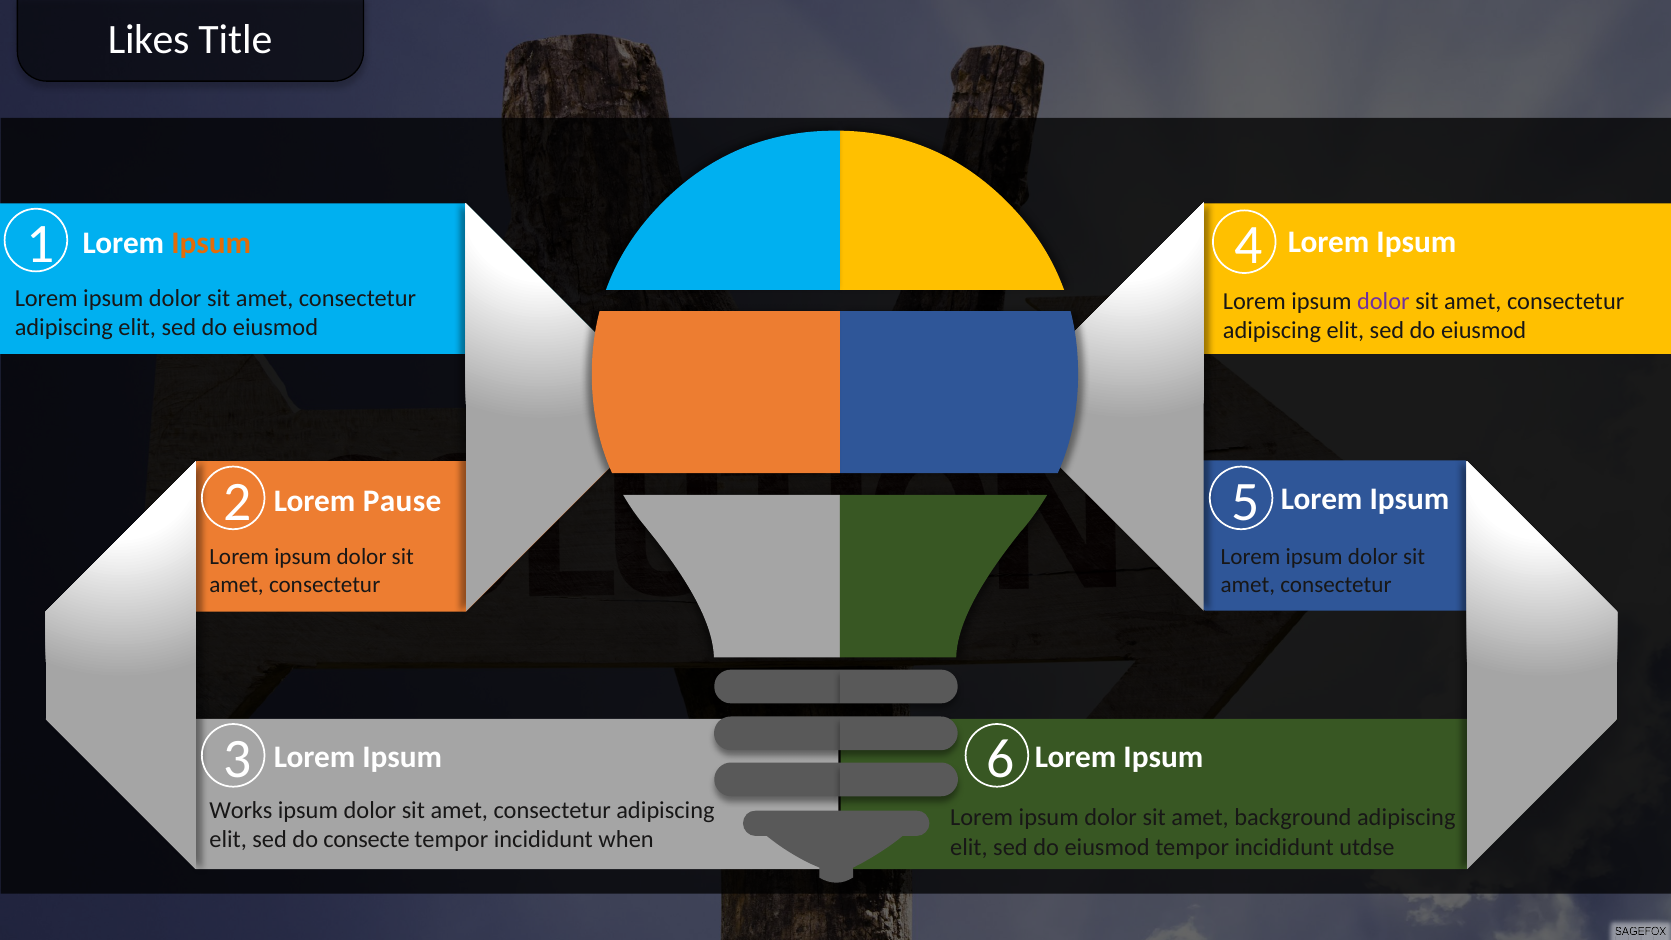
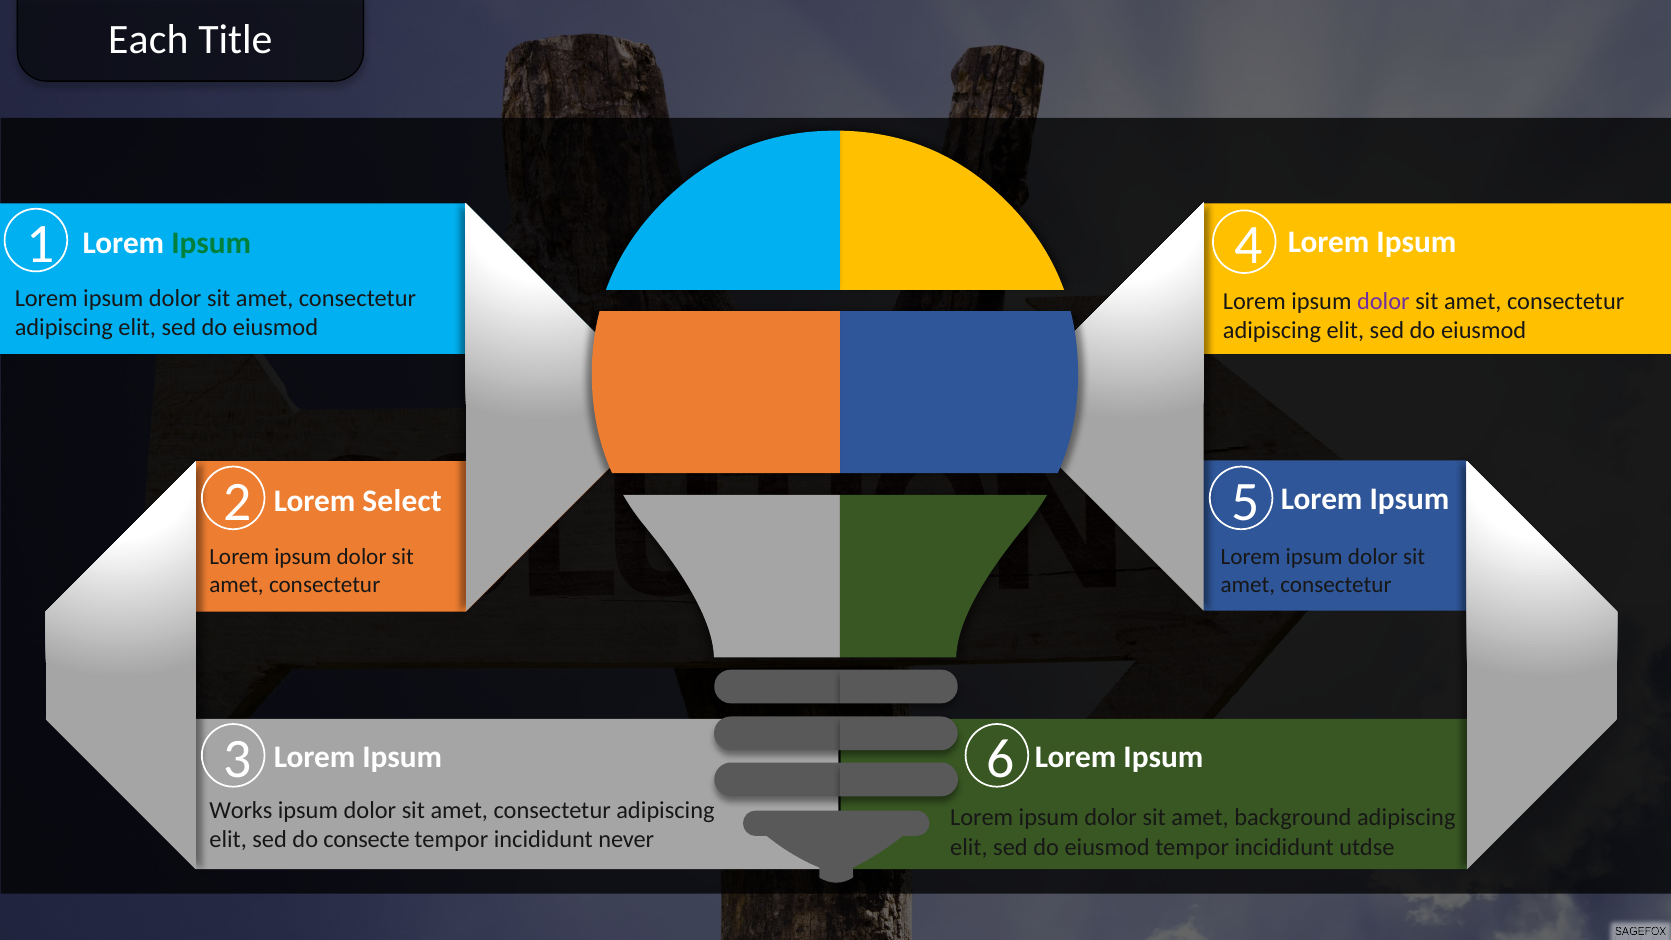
Likes: Likes -> Each (148, 39)
Ipsum colour: orange -> green (211, 243)
Pause: Pause -> Select (402, 501)
when: when -> never (626, 840)
